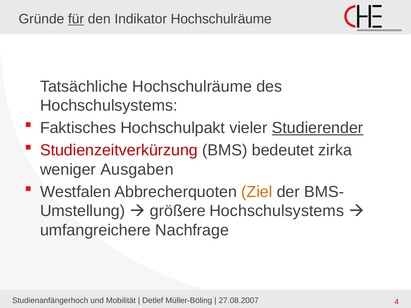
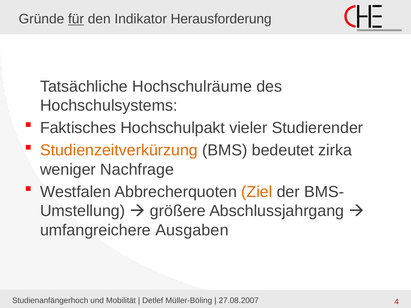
Indikator Hochschulräume: Hochschulräume -> Herausforderung (221, 19)
Studierender underline: present -> none (318, 128)
Studienzeitverkürzung colour: red -> orange (119, 150)
Ausgaben: Ausgaben -> Nachfrage (137, 170)
größere Hochschulsystems: Hochschulsystems -> Abschlussjahrgang (277, 211)
Nachfrage: Nachfrage -> Ausgaben (192, 230)
